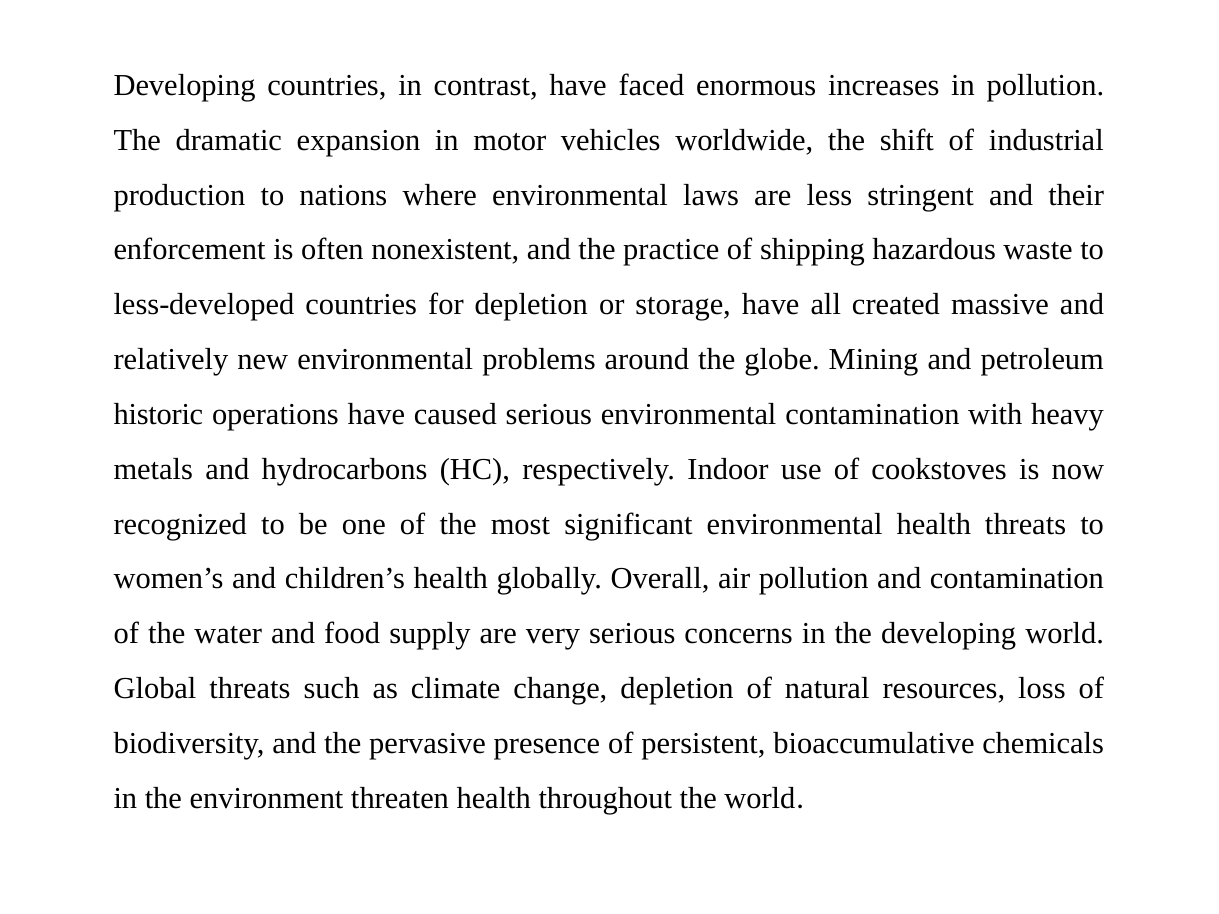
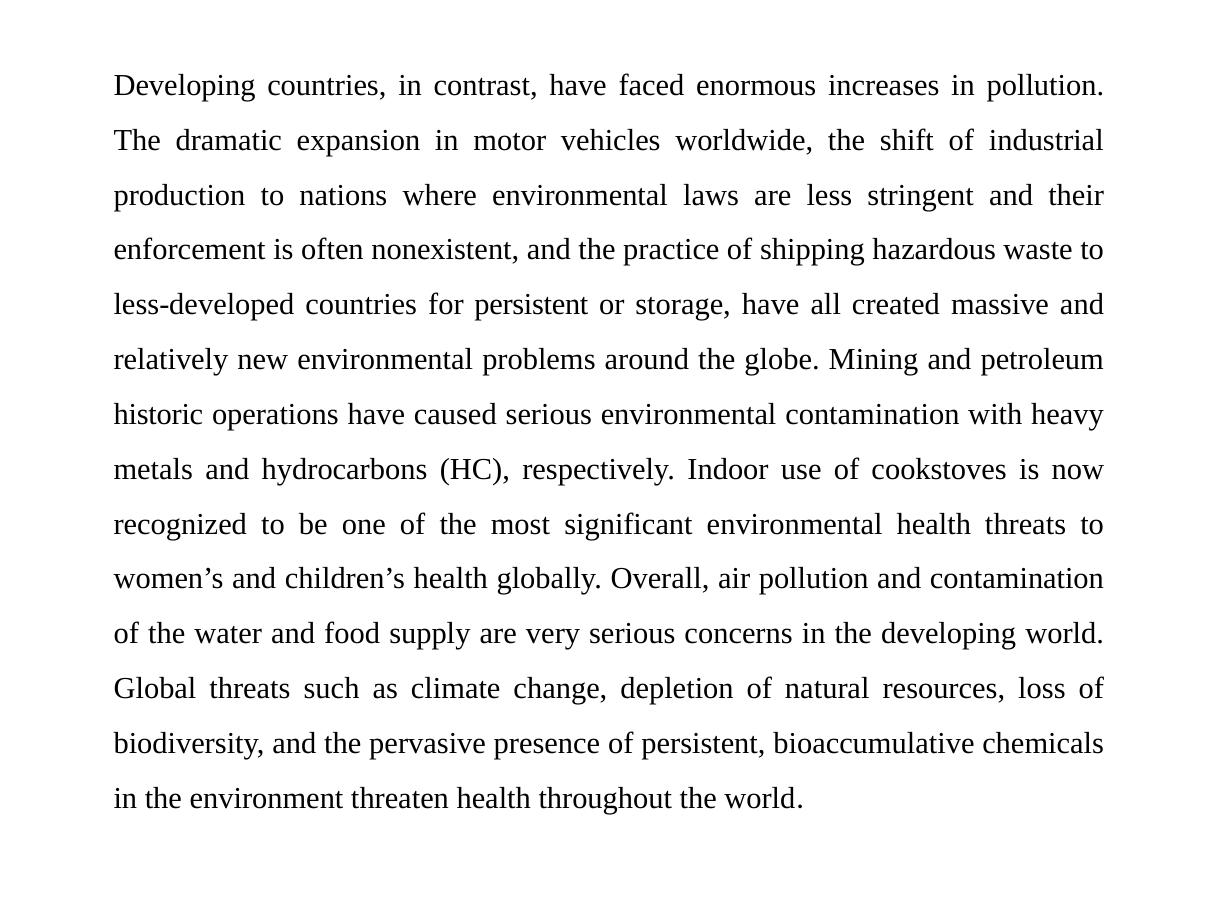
for depletion: depletion -> persistent (531, 305)
